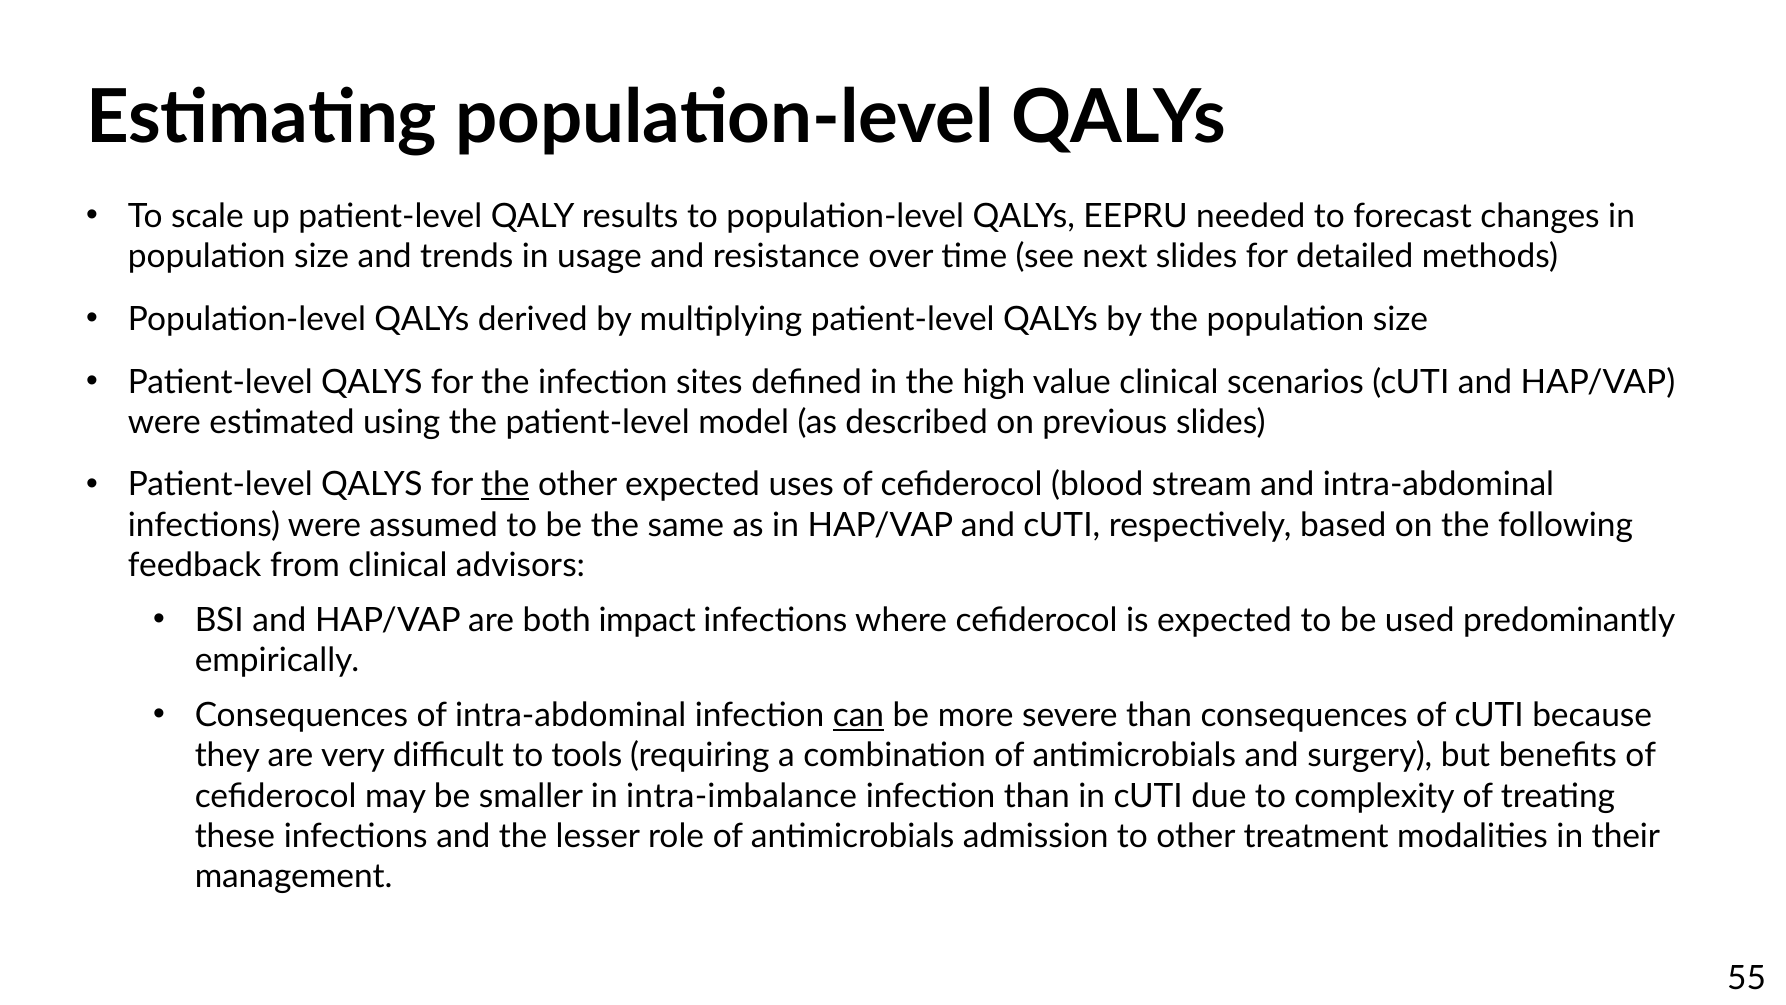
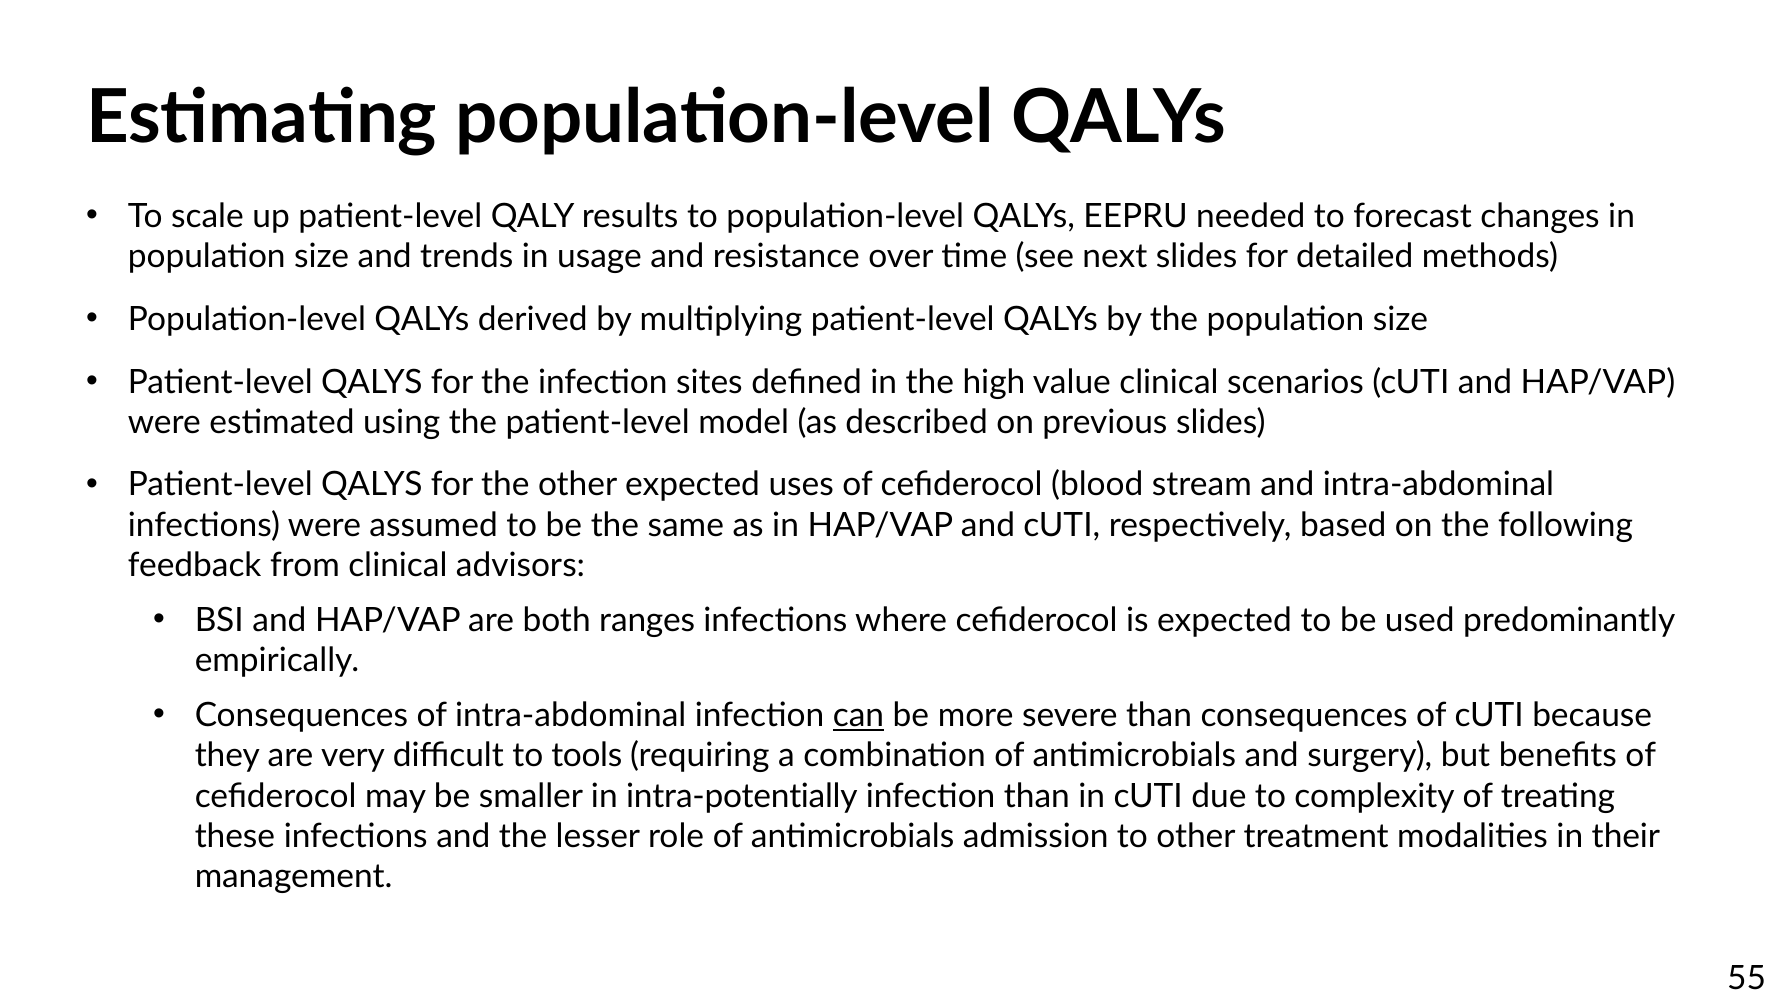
the underline: present -> none (505, 485)
impact: impact -> ranges (647, 620)
intra-imbalance: intra-imbalance -> intra-potentially (742, 796)
